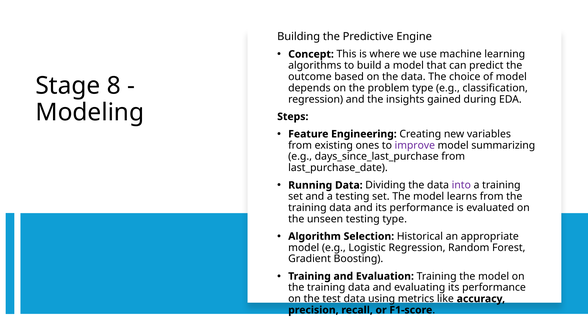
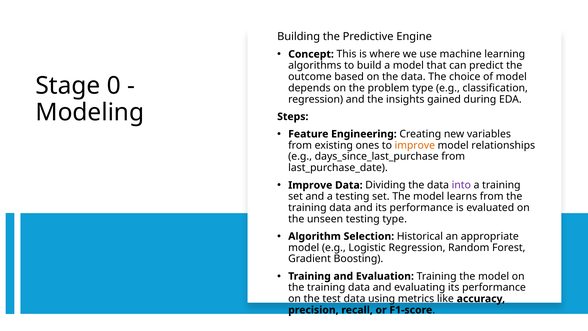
8: 8 -> 0 (114, 86)
improve colour: purple -> orange (415, 145)
summarizing: summarizing -> relationships (503, 145)
Running: Running -> Improve (310, 185)
